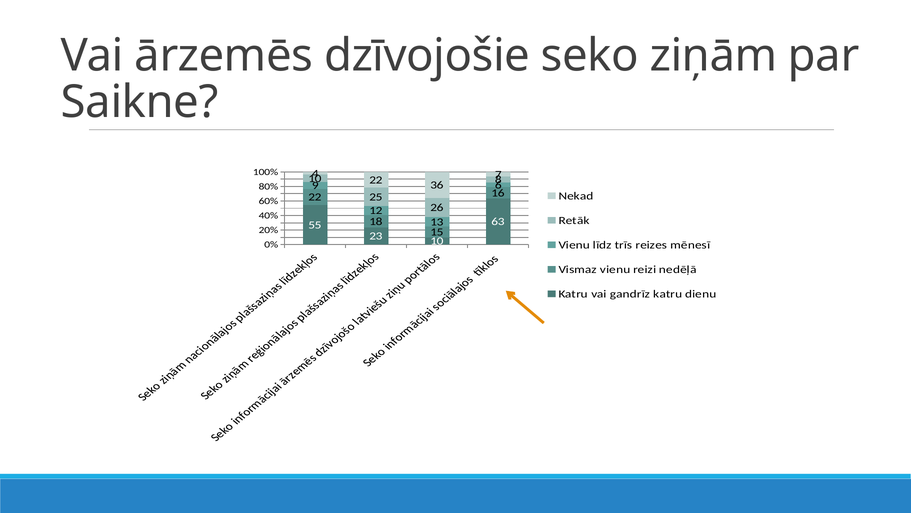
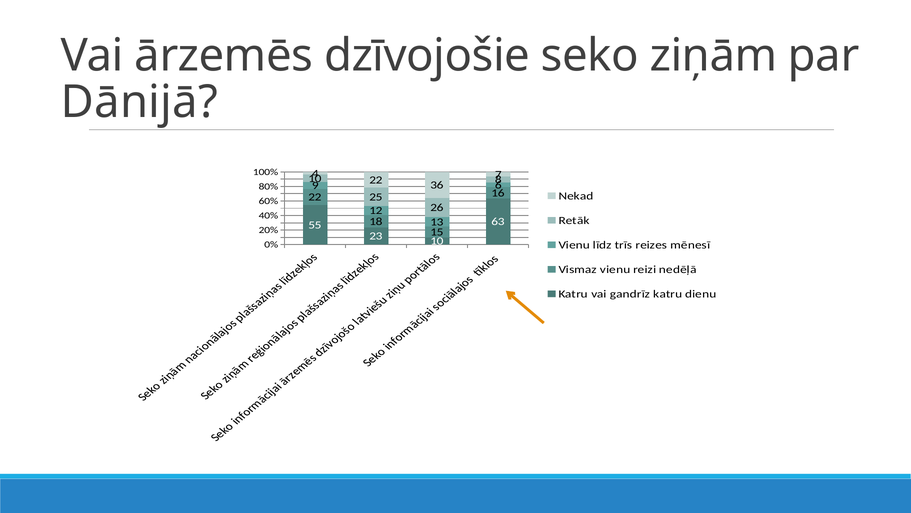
Saikne: Saikne -> Dānijā (139, 102)
